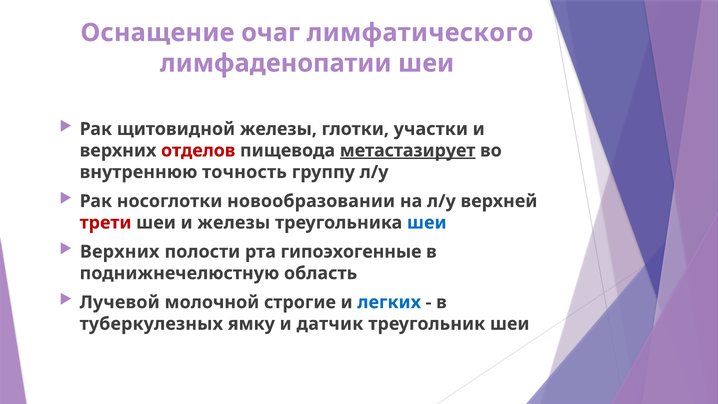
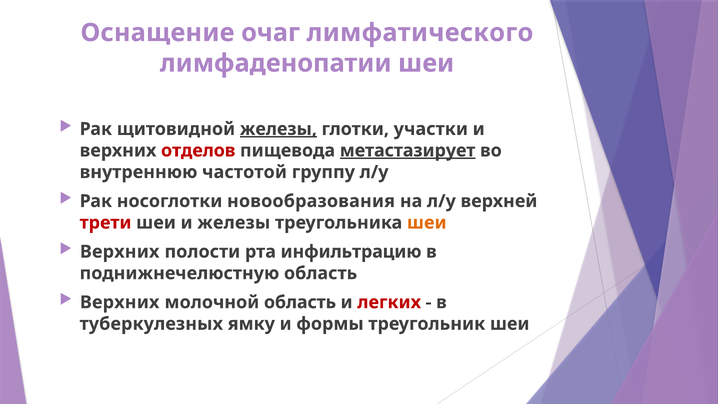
железы underline: none -> present (278, 129)
точность: точность -> частотой (244, 172)
новообразовании: новообразовании -> новообразования (311, 201)
шеи colour: blue -> orange (427, 223)
гипоэхогенные: гипоэхогенные -> инфильтрацию (351, 252)
Лучевой: Лучевой -> Верхних (120, 302)
молочной строгие: строгие -> область (300, 302)
легких colour: blue -> red (389, 302)
датчик: датчик -> формы (330, 324)
